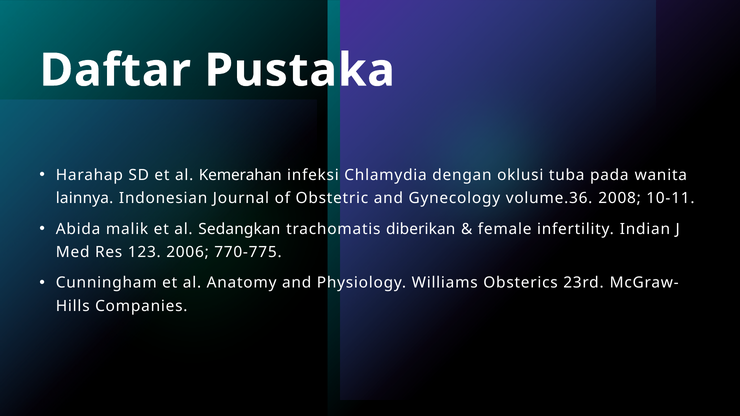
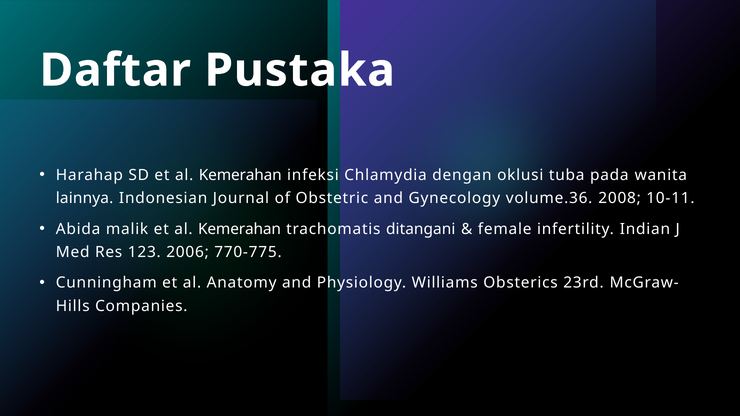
malik et al Sedangkan: Sedangkan -> Kemerahan (239, 229)
diberikan: diberikan -> ditangani (421, 229)
